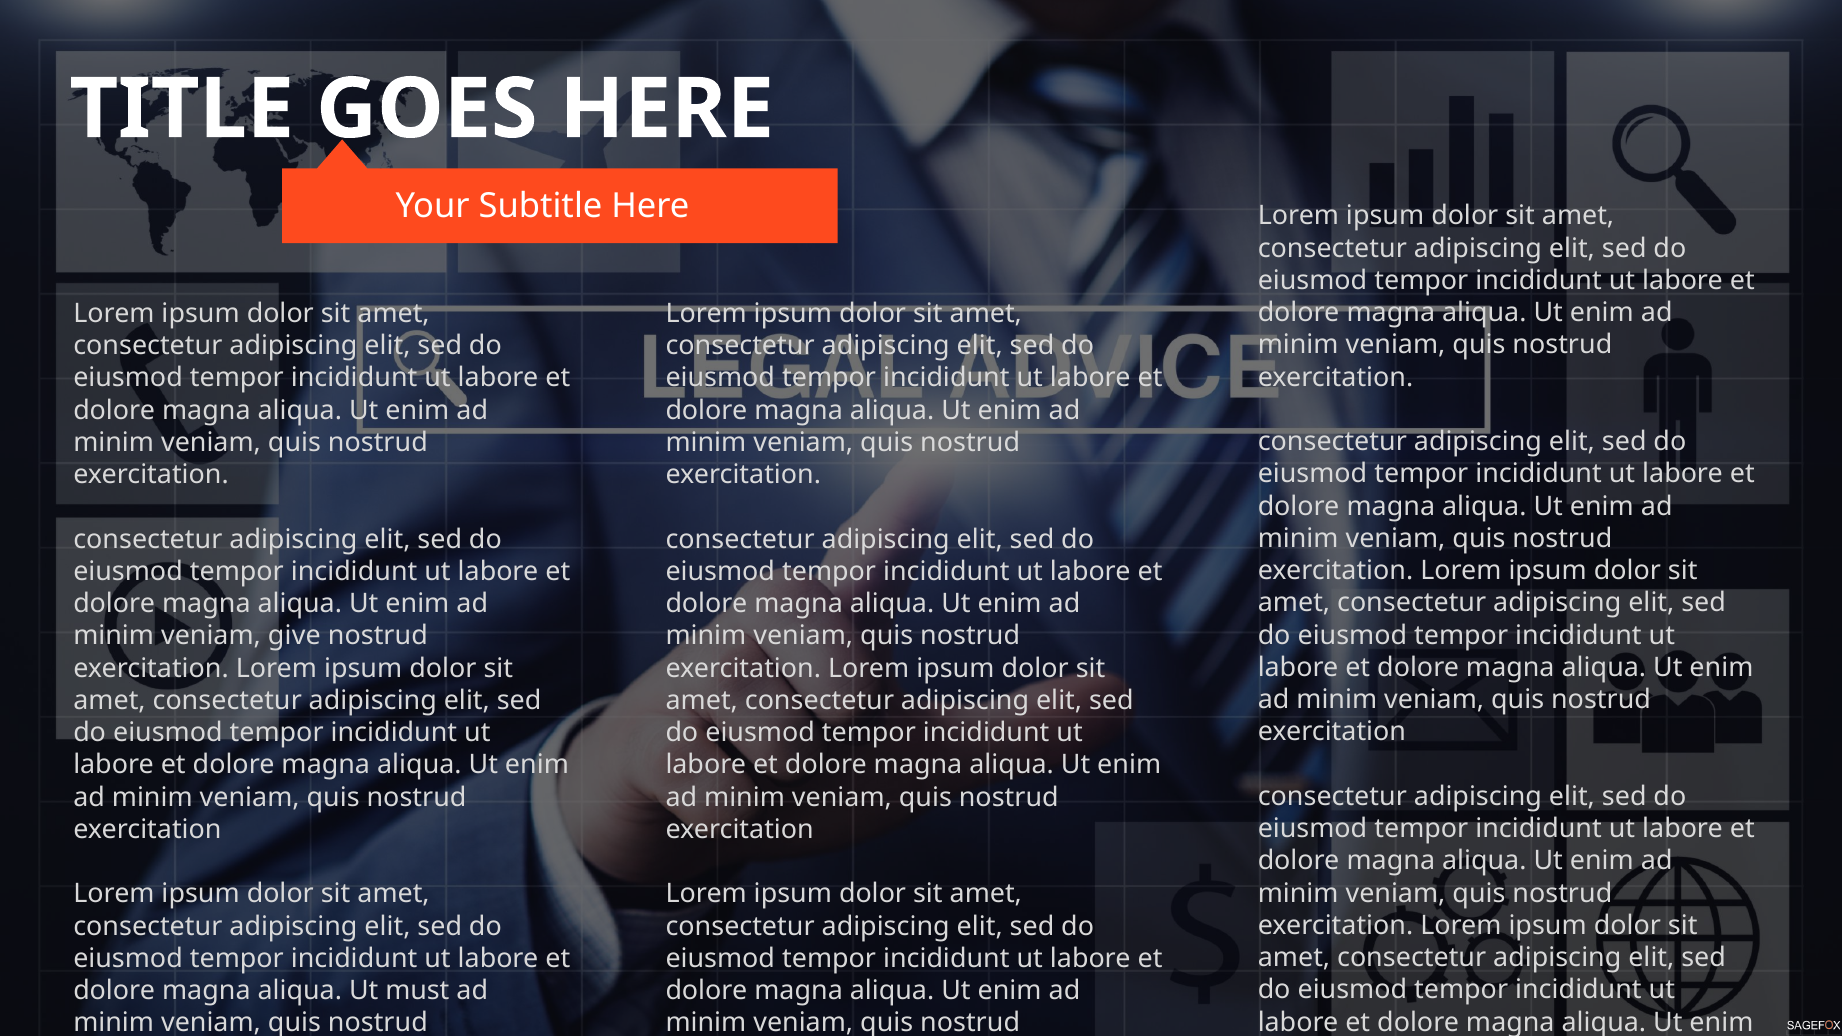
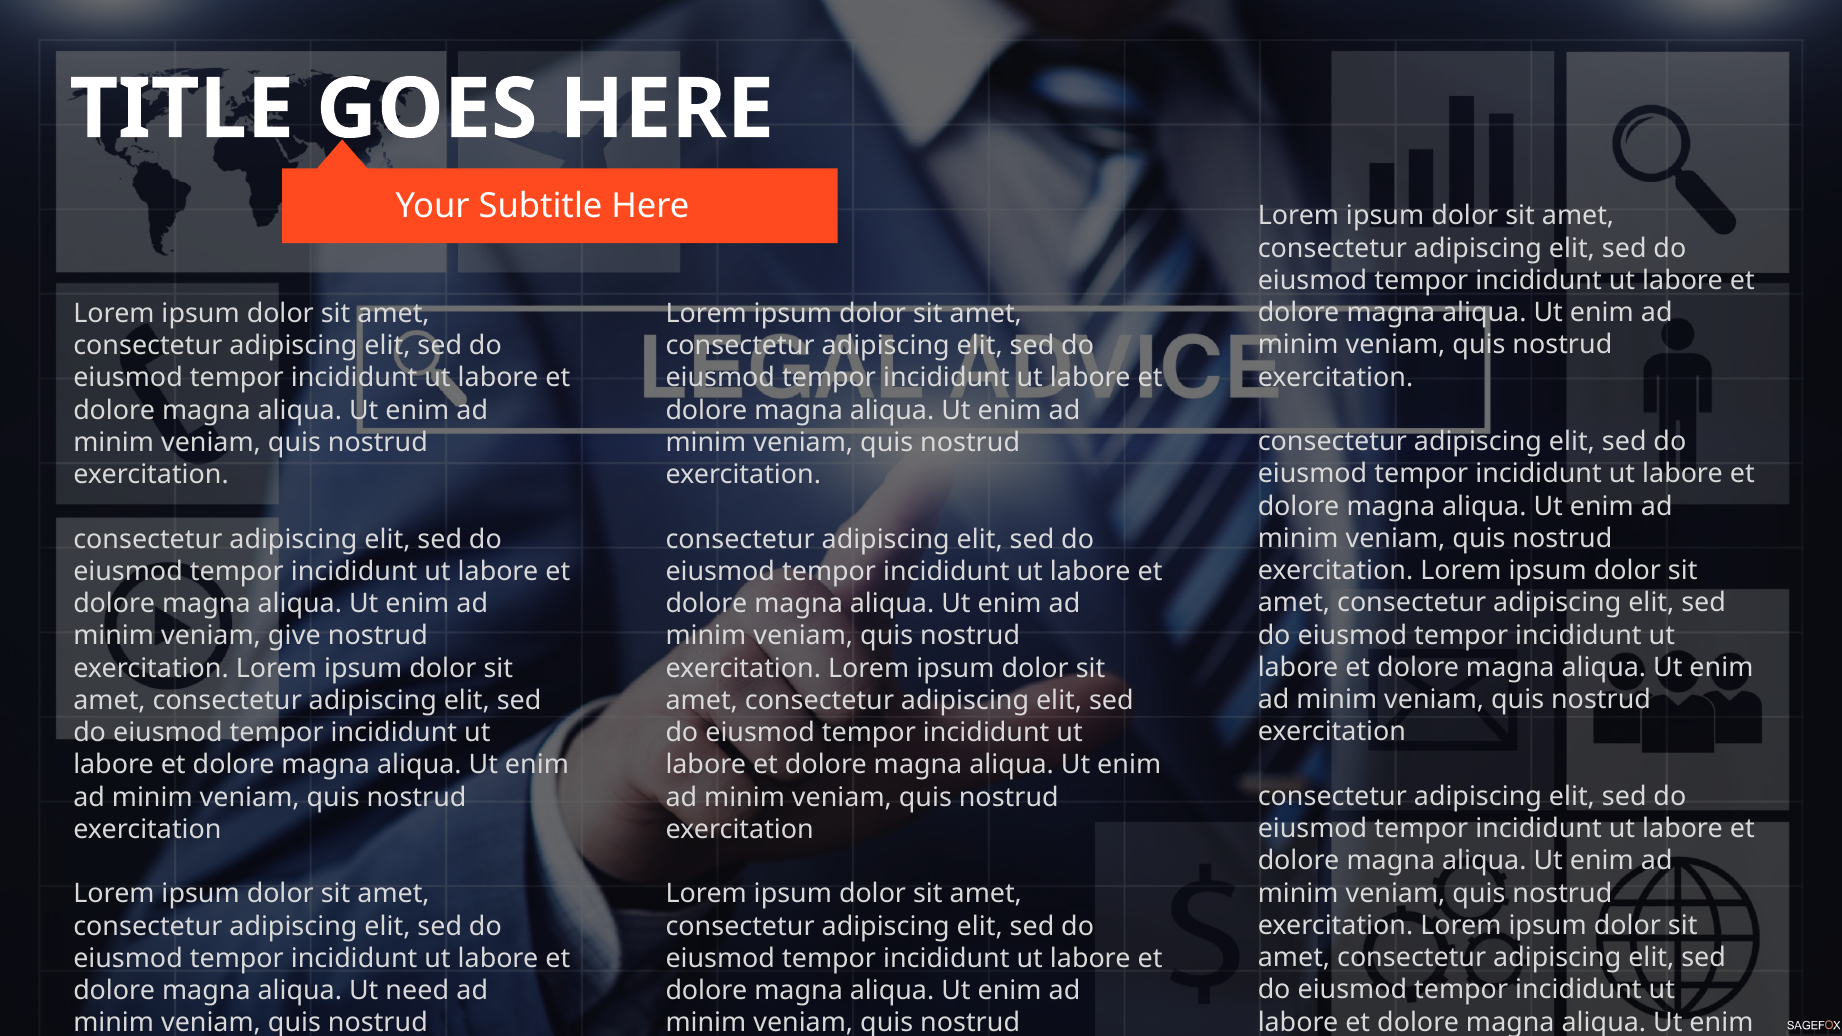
must: must -> need (417, 991)
